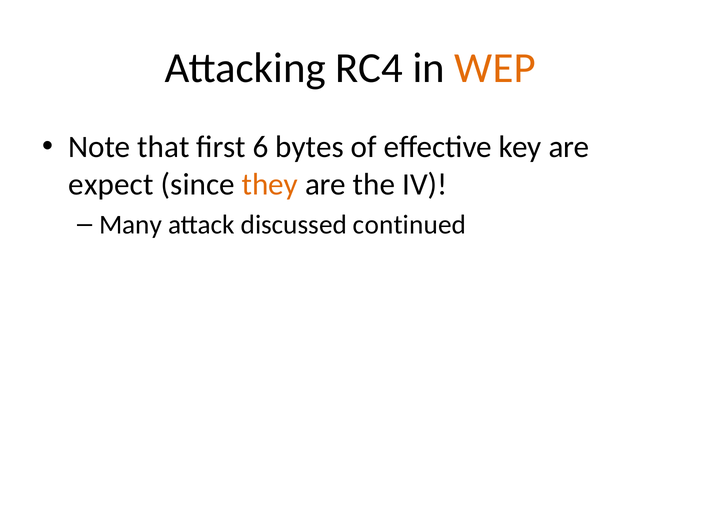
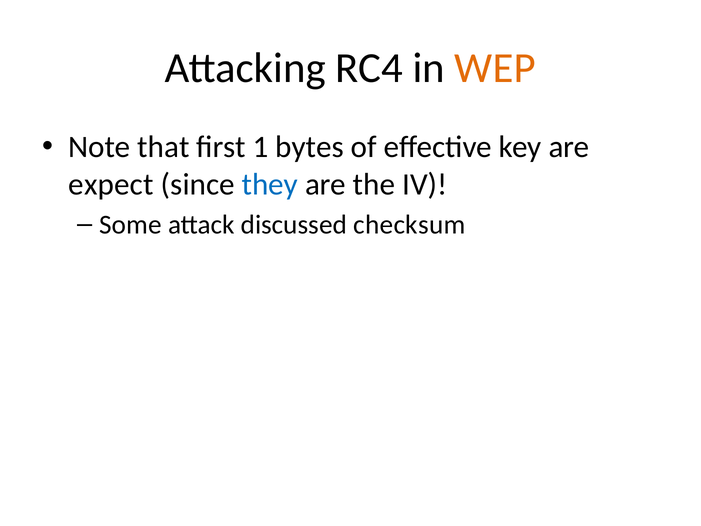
6: 6 -> 1 (260, 147)
they colour: orange -> blue (270, 184)
Many: Many -> Some (130, 225)
continued: continued -> checksum (409, 225)
